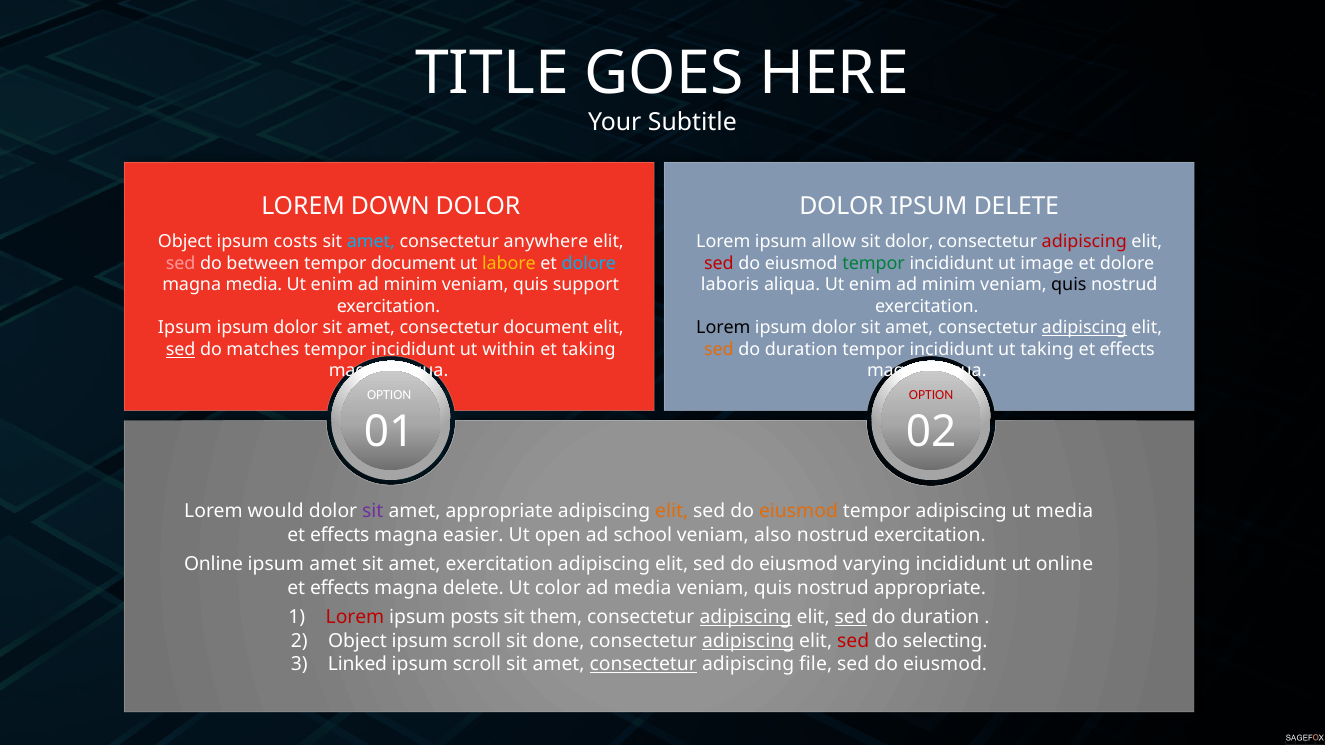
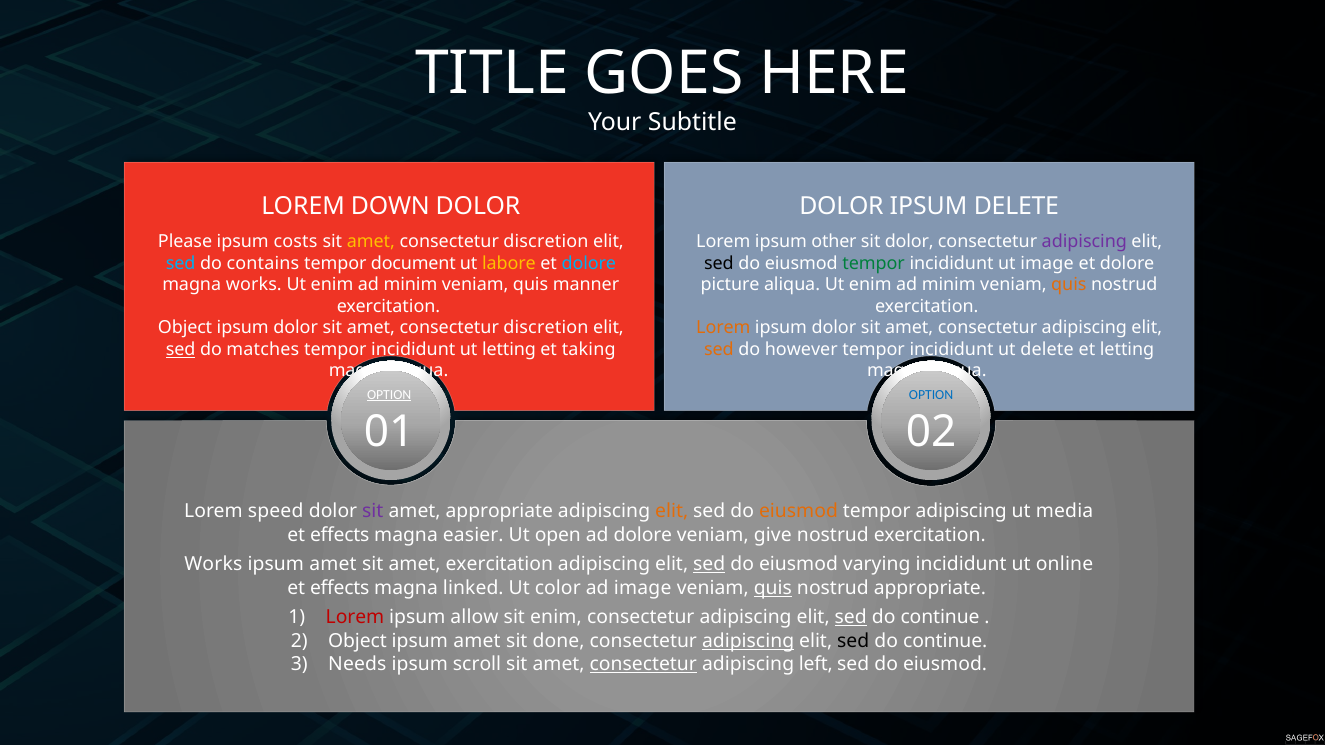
Object: Object -> Please (185, 242)
amet colour: light blue -> yellow (371, 242)
anywhere: anywhere -> discretion (546, 242)
allow: allow -> other (834, 242)
adipiscing colour: red -> purple (1084, 242)
sed colour: pink -> light blue (181, 263)
between: between -> contains (263, 263)
sed colour: red -> black (719, 263)
magna media: media -> works (254, 285)
support: support -> manner (586, 285)
laboris: laboris -> picture (730, 285)
quis colour: black -> orange (1069, 285)
Ipsum: Ipsum -> Object (185, 328)
document: document -> discretion (546, 328)
Lorem colour: black -> orange (723, 328)
adipiscing underline: present -> none (1084, 328)
within: within -> letting (509, 350)
duration: duration -> however (801, 350)
taking: taking -> delete (1047, 350)
effects: effects -> letting (1127, 350)
OPTION underline: none -> present (389, 395)
OPTION colour: red -> blue (931, 395)
would: would -> speed (276, 512)
ad school: school -> dolore (643, 535)
also: also -> give (773, 535)
Online: Online -> Works (213, 565)
sed underline: none -> present (709, 565)
magna delete: delete -> linked (473, 588)
ad media: media -> image (643, 588)
quis underline: none -> present (773, 588)
posts: posts -> allow (475, 618)
sit them: them -> enim (556, 618)
adipiscing underline: present -> none (746, 618)
duration: duration -> continue (940, 618)
scroll: scroll -> amet (477, 641)
sed colour: red -> black (853, 641)
selecting: selecting -> continue (945, 641)
Linked: Linked -> Needs (357, 664)
file: file -> left (816, 664)
